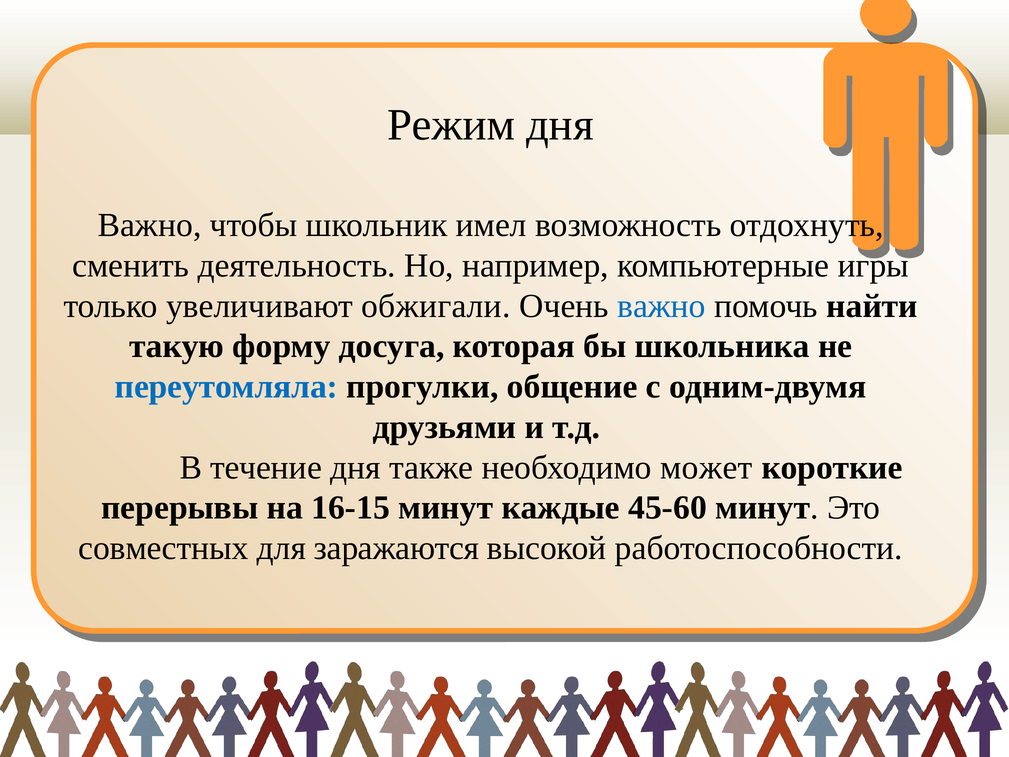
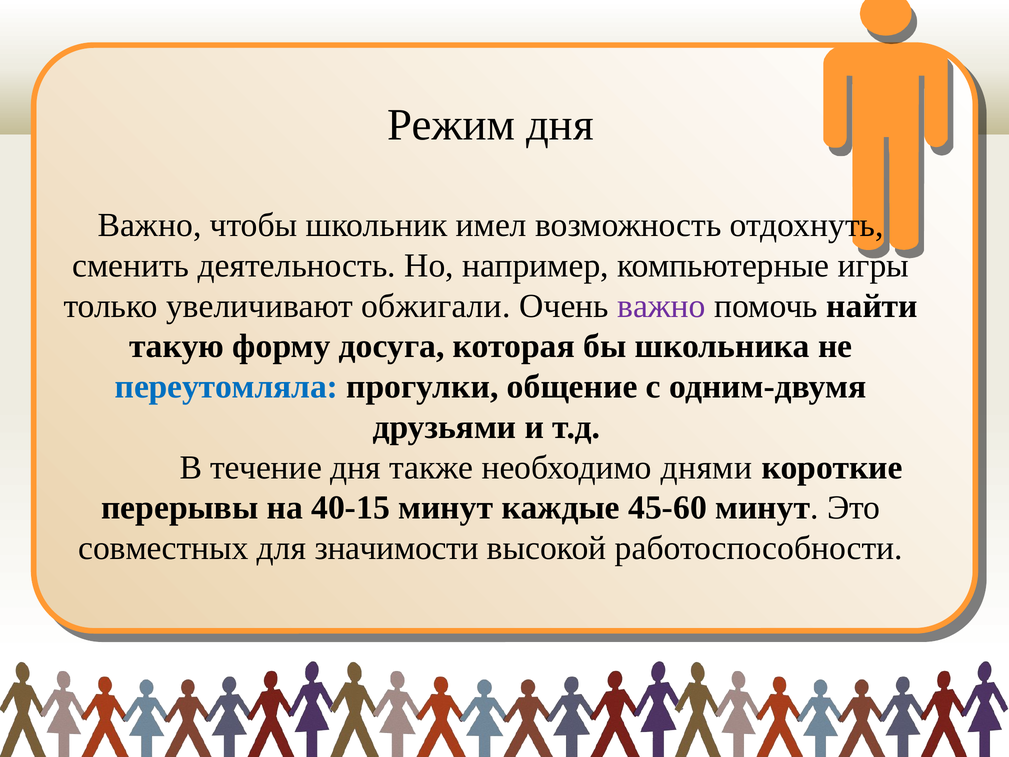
важно colour: blue -> purple (661, 306)
может: может -> днями (706, 467)
16-15: 16-15 -> 40-15 (351, 508)
заражаются: заражаются -> значимости (397, 548)
